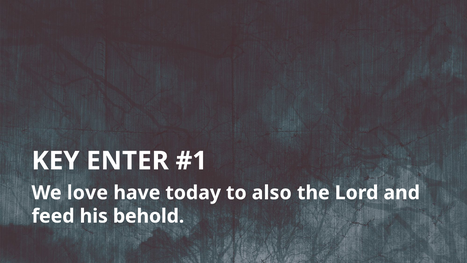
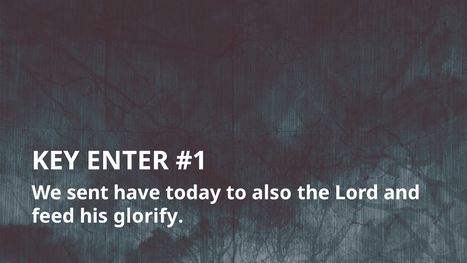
love: love -> sent (88, 193)
behold: behold -> glorify (148, 216)
